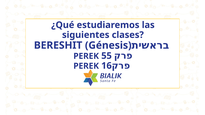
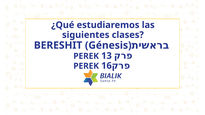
55: 55 -> 13 (107, 56)
